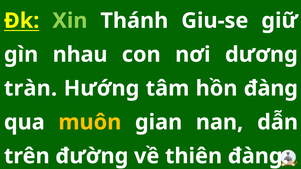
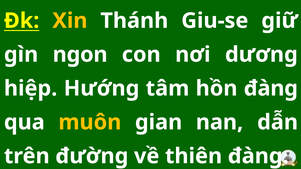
Xin colour: light green -> yellow (70, 21)
nhau: nhau -> ngon (80, 55)
tràn: tràn -> hiệp (31, 89)
